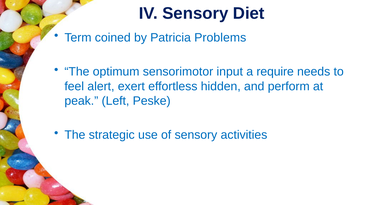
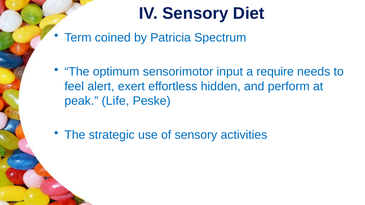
Problems: Problems -> Spectrum (220, 38)
Left: Left -> Life (115, 101)
